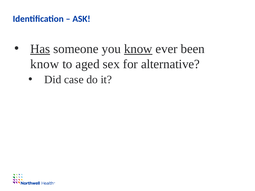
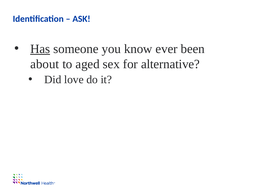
know underline: present -> none (138, 49)
know: know -> about (45, 64)
case: case -> love (74, 80)
